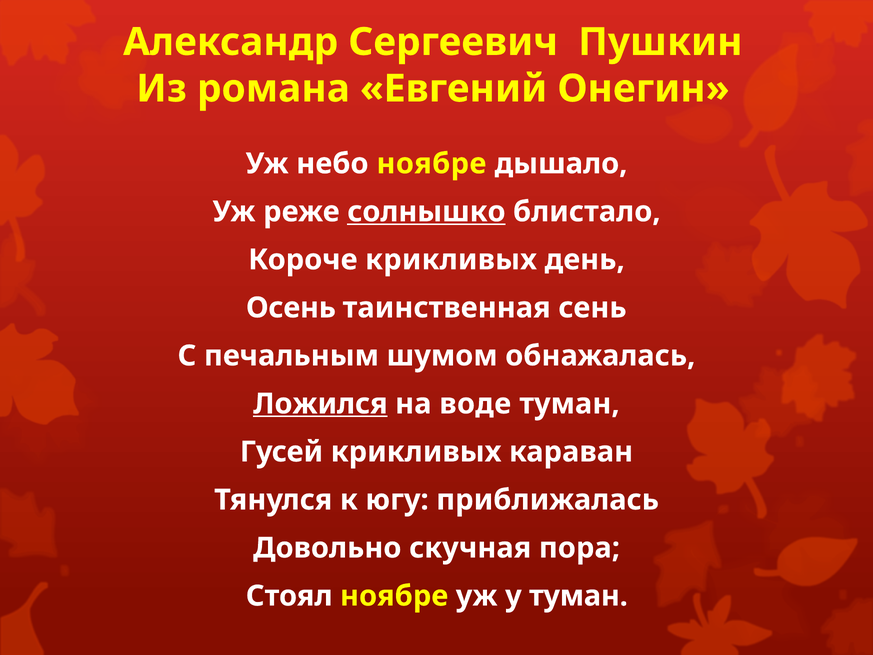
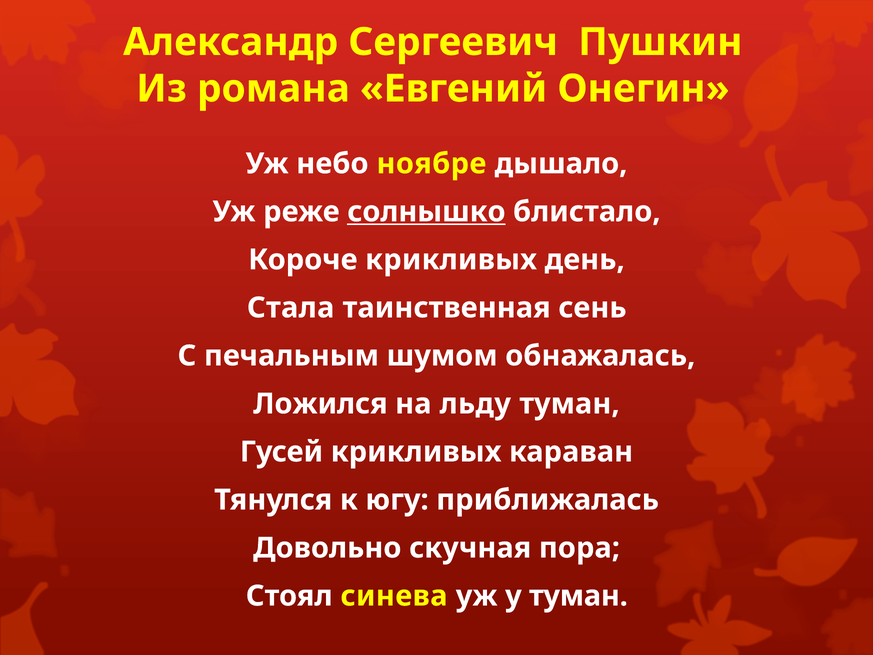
Осень: Осень -> Стала (291, 308)
Ложился underline: present -> none (320, 404)
воде: воде -> льду (475, 404)
Стоял ноябре: ноябре -> синева (394, 596)
